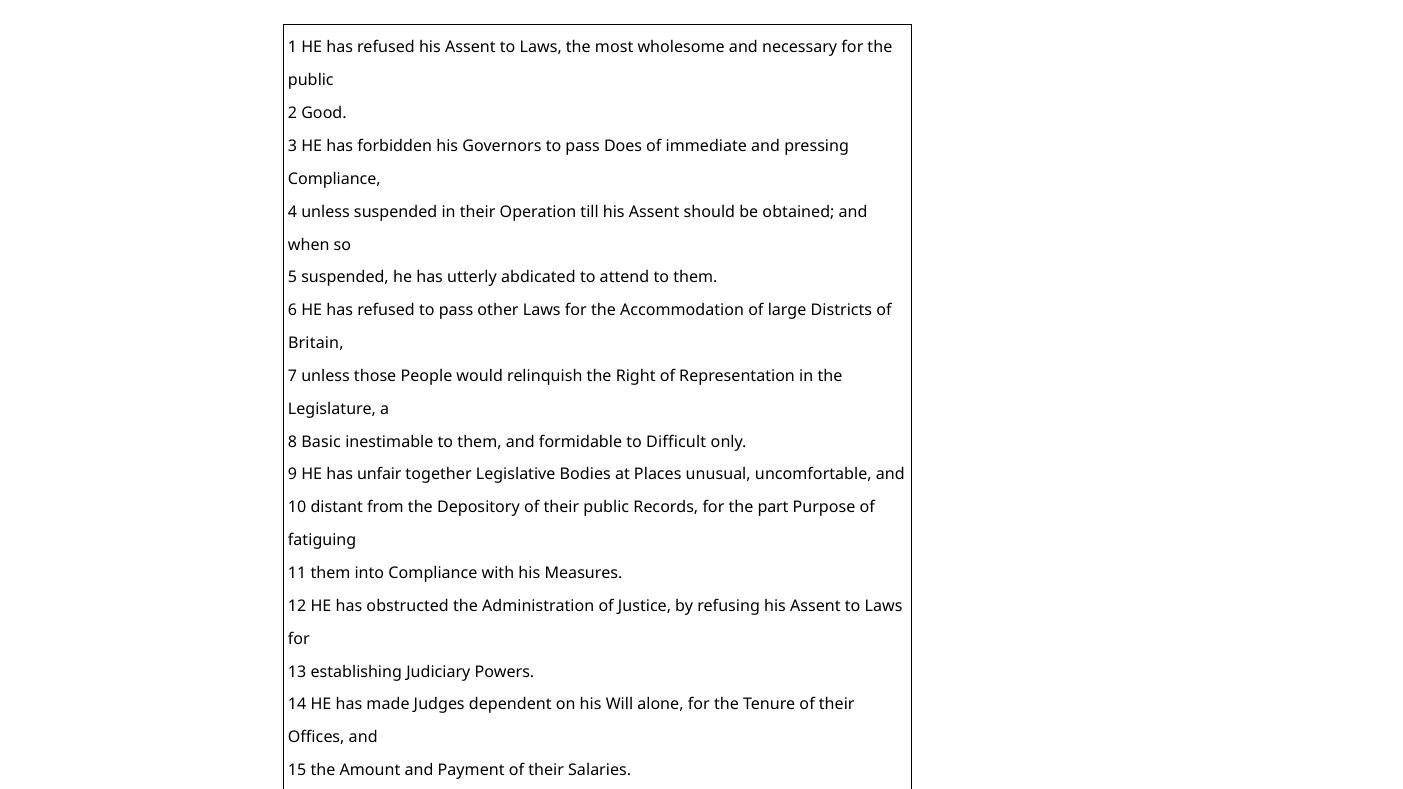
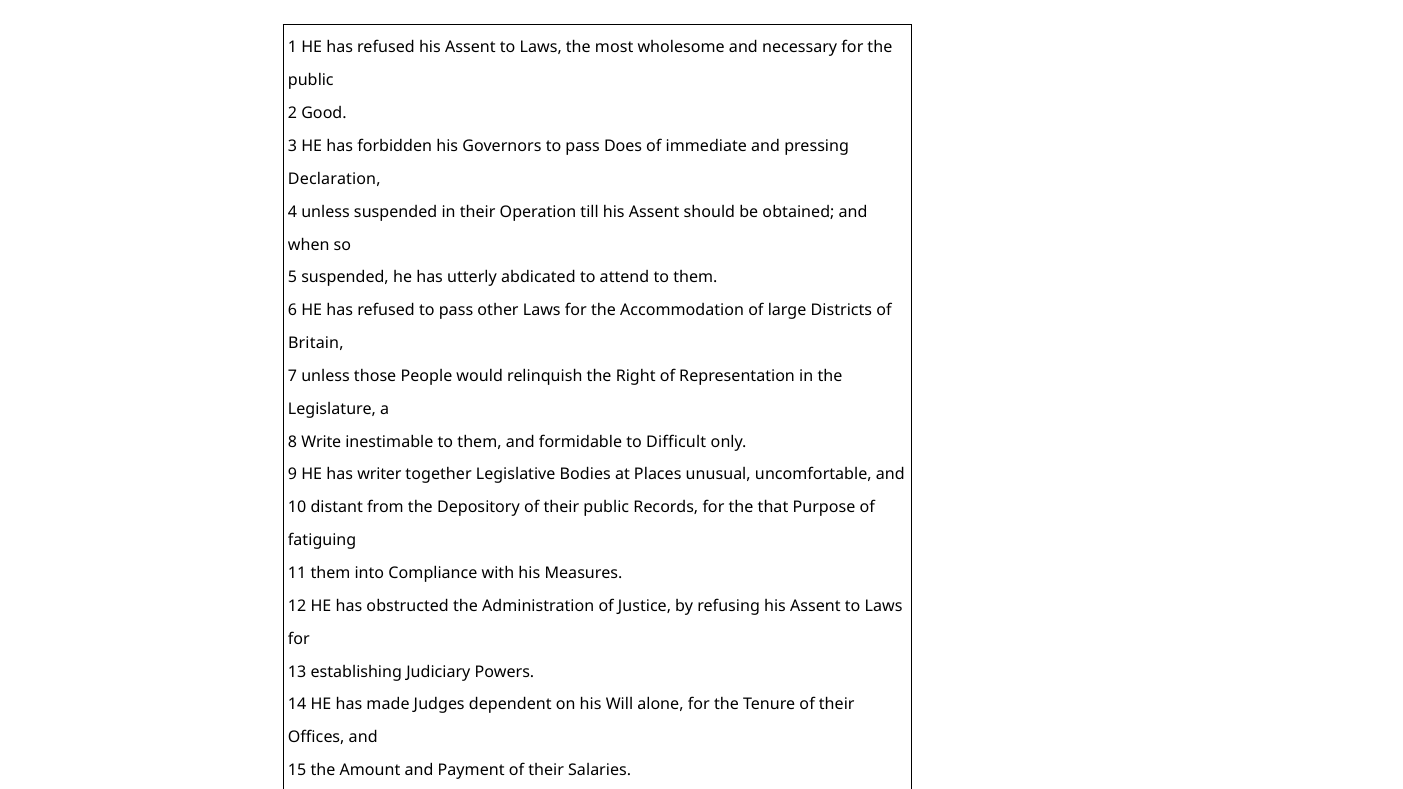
Compliance: Compliance -> Declaration (334, 179)
Basic: Basic -> Write (321, 442)
unfair: unfair -> writer (379, 475)
part: part -> that (773, 508)
